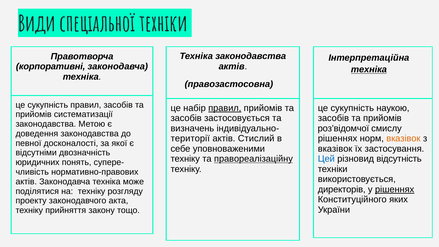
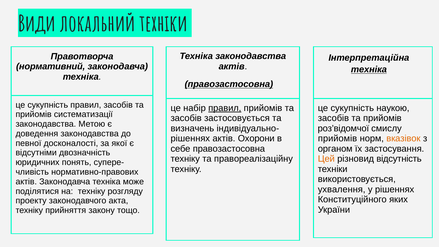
спеціальної: спеціальної -> локальний (97, 24)
корпоративні: корпоративні -> нормативний (51, 66)
правозастосовна underline: none -> present (229, 84)
території: території -> рішеннях (190, 139)
Стислий: Стислий -> Охорони (256, 139)
рішеннях: рішеннях -> прийомів (338, 139)
себе уповноваженими: уповноваженими -> правозастосовна (229, 149)
вказівок: вказівок -> органом (335, 149)
правореалізаційну underline: present -> none (253, 159)
Цей colour: blue -> orange (326, 159)
директорів: директорів -> ухвалення (342, 189)
рішеннях underline: present -> none (395, 189)
